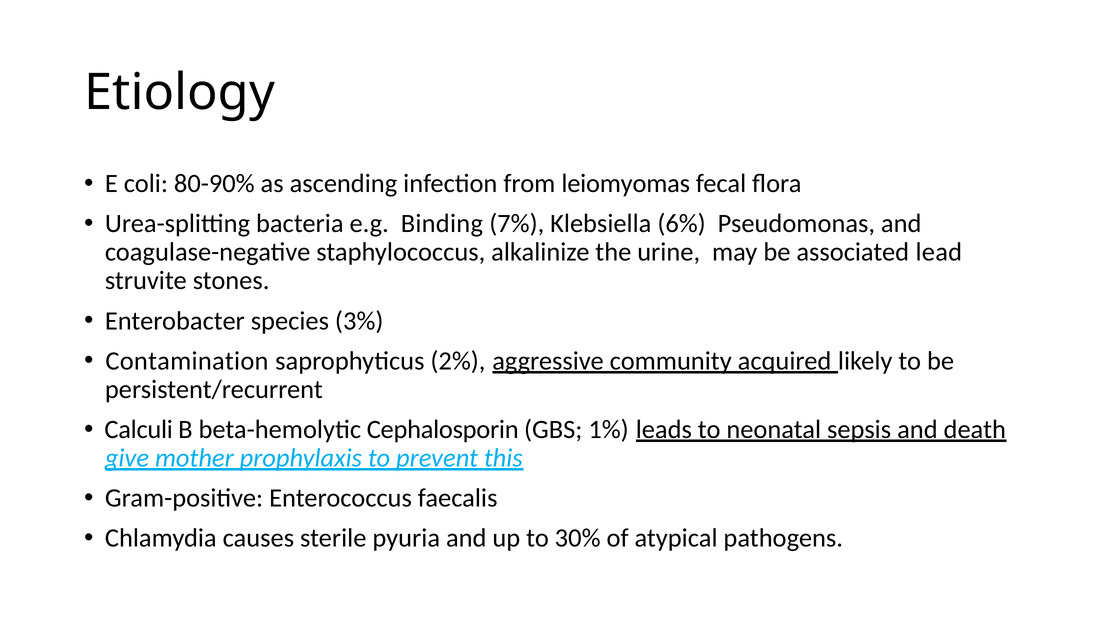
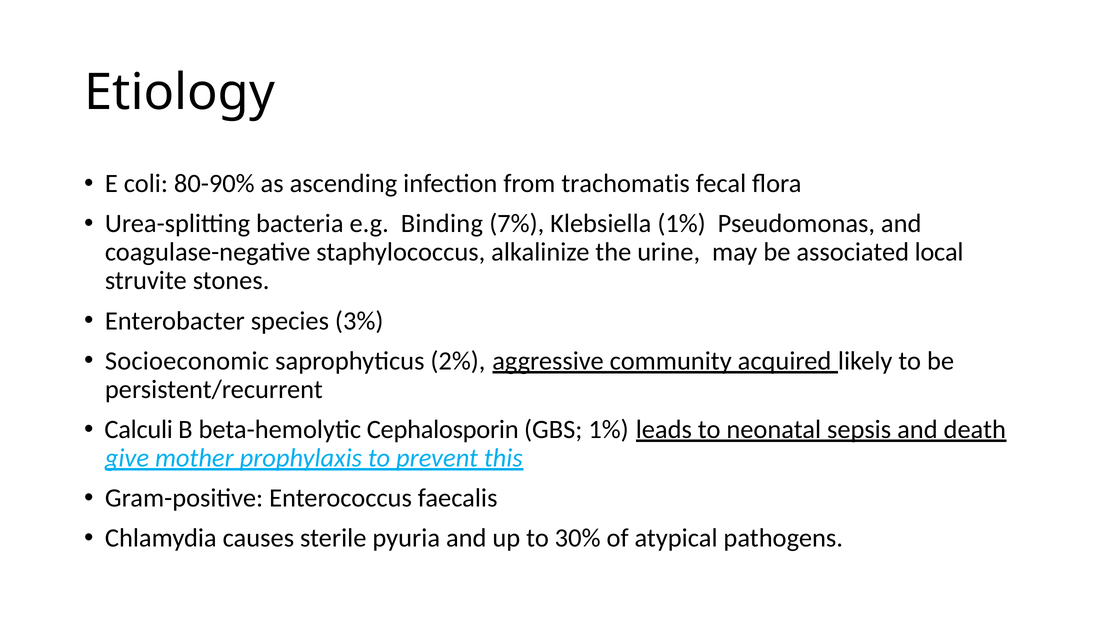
leiomyomas: leiomyomas -> trachomatis (626, 184)
Klebsiella 6%: 6% -> 1% (682, 224)
lead: lead -> local (939, 252)
Contamination: Contamination -> Socioeconomic (187, 361)
